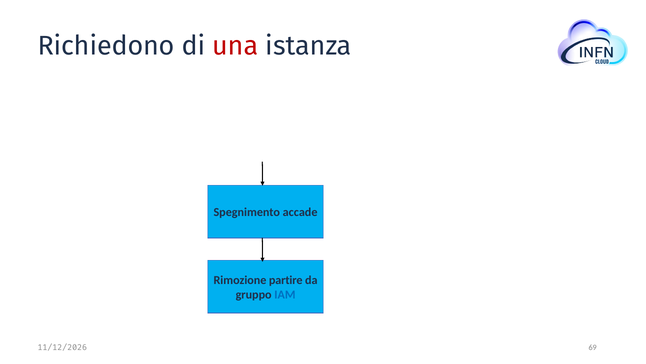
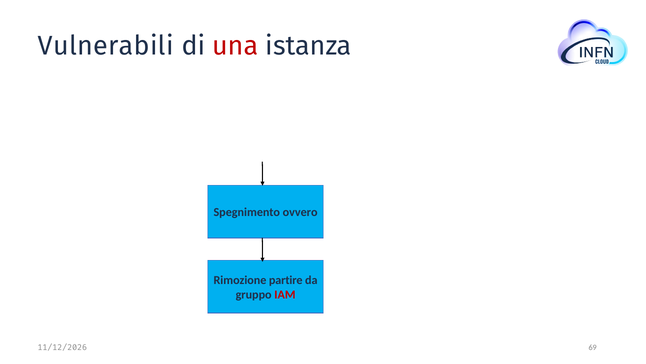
Richiedono: Richiedono -> Vulnerabili (106, 46)
accade: accade -> ovvero (300, 212)
IAM colour: blue -> red (285, 294)
